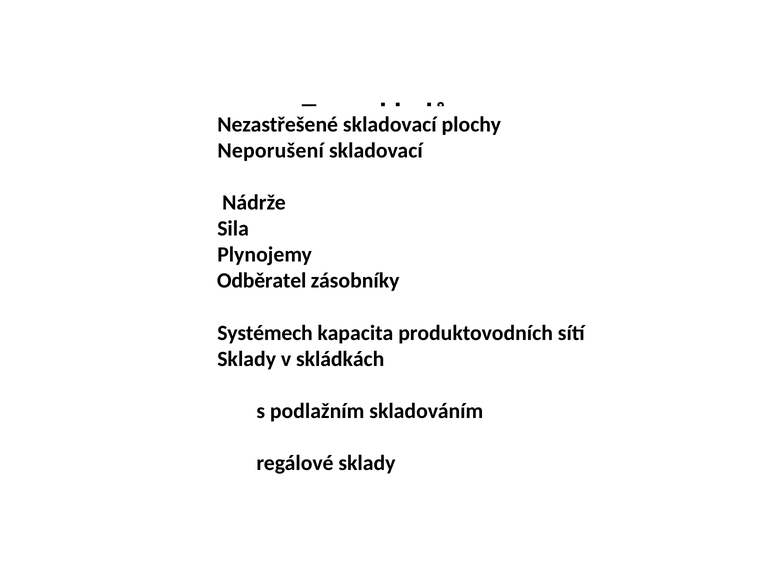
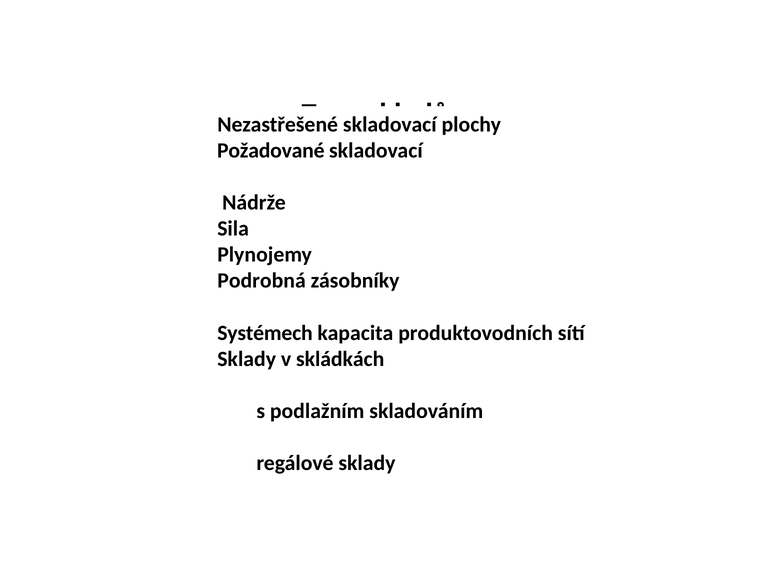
Neporušení: Neporušení -> Požadované (271, 151)
Odběratel: Odběratel -> Podrobná (262, 281)
